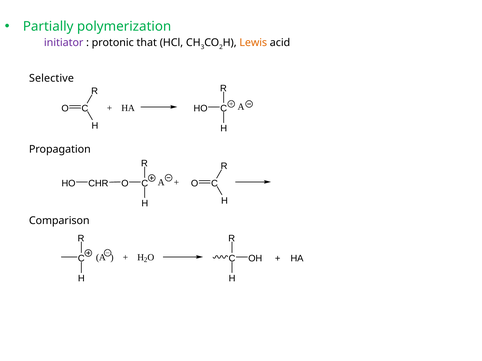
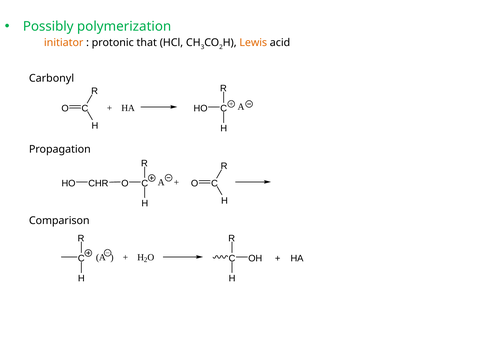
Partially: Partially -> Possibly (48, 26)
initiator colour: purple -> orange (64, 43)
Selective: Selective -> Carbonyl (52, 78)
